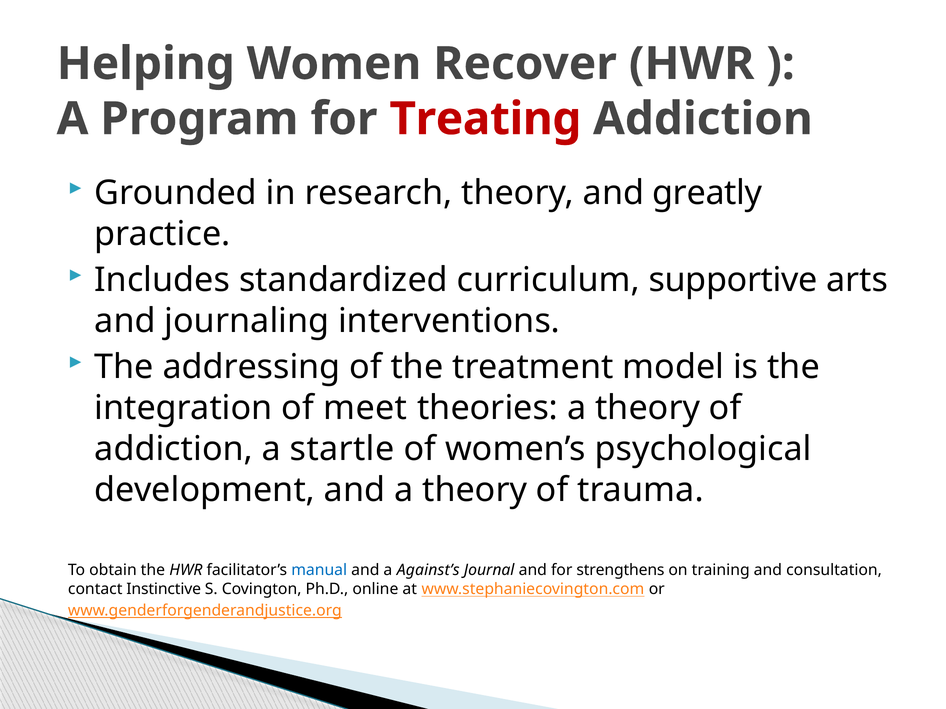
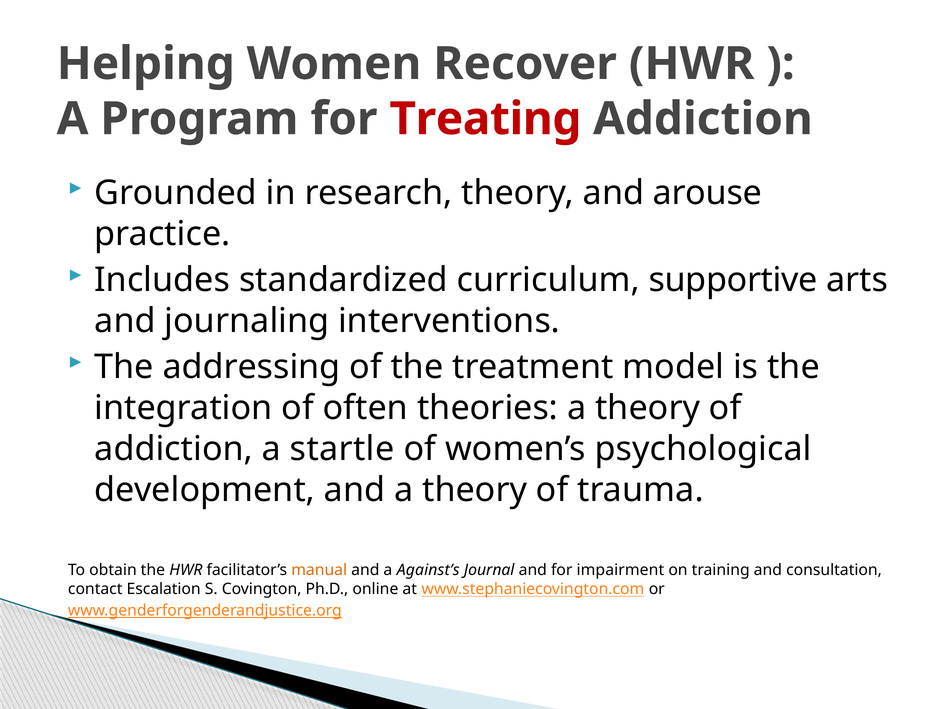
greatly: greatly -> arouse (707, 193)
meet: meet -> often (365, 408)
manual colour: blue -> orange (319, 570)
strengthens: strengthens -> impairment (620, 570)
Instinctive: Instinctive -> Escalation (164, 589)
